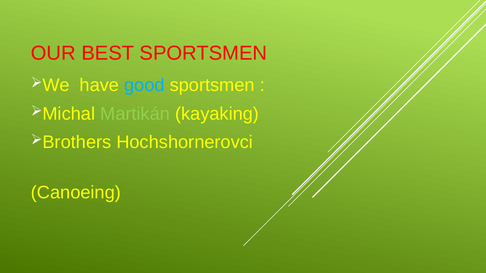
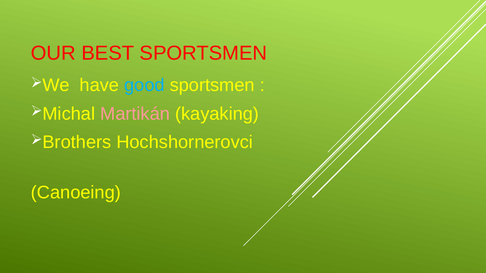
Martikán colour: light green -> pink (135, 114)
